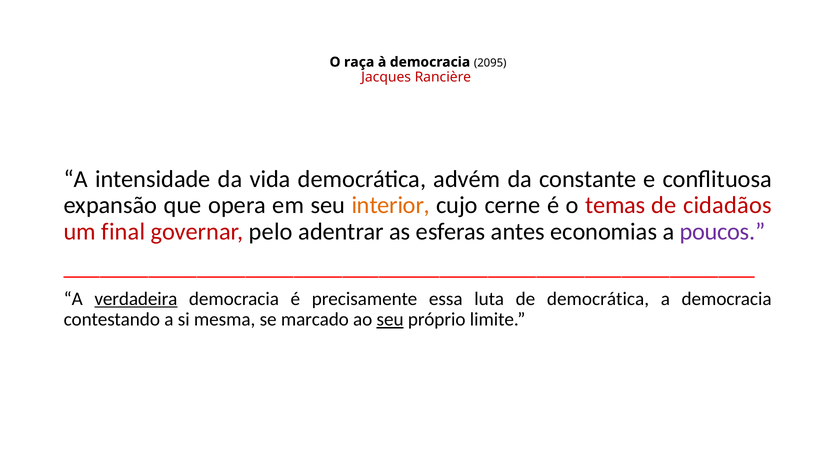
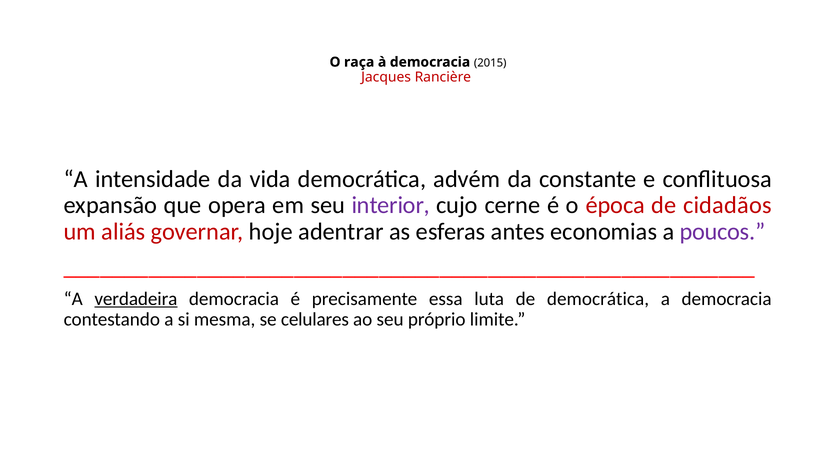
2095: 2095 -> 2015 (490, 63)
interior colour: orange -> purple (391, 205)
temas: temas -> época (615, 205)
final: final -> aliás (123, 232)
pelo: pelo -> hoje (271, 232)
marcado: marcado -> celulares (315, 320)
seu underline: present -> none (390, 320)
